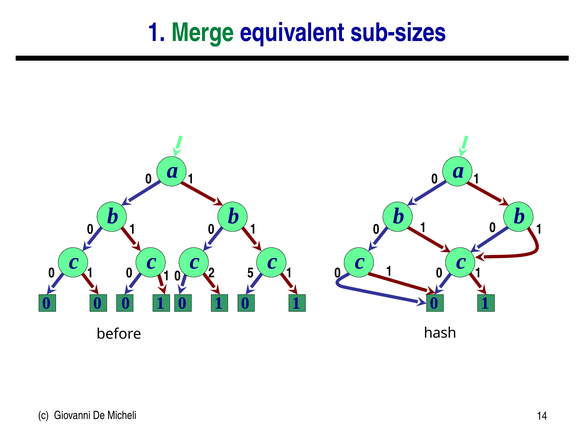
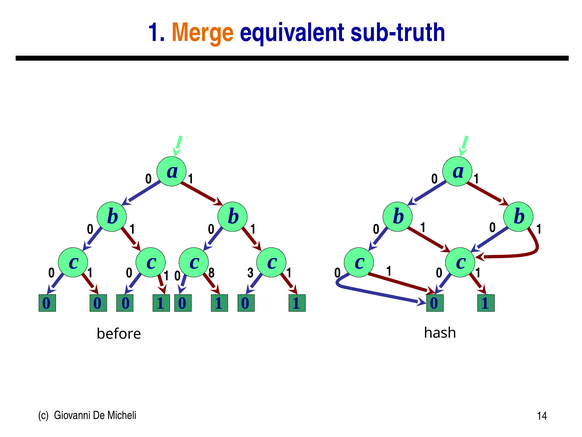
Merge colour: green -> orange (203, 32)
sub-sizes: sub-sizes -> sub-truth (398, 32)
2: 2 -> 8 (212, 273)
5: 5 -> 3 (251, 273)
